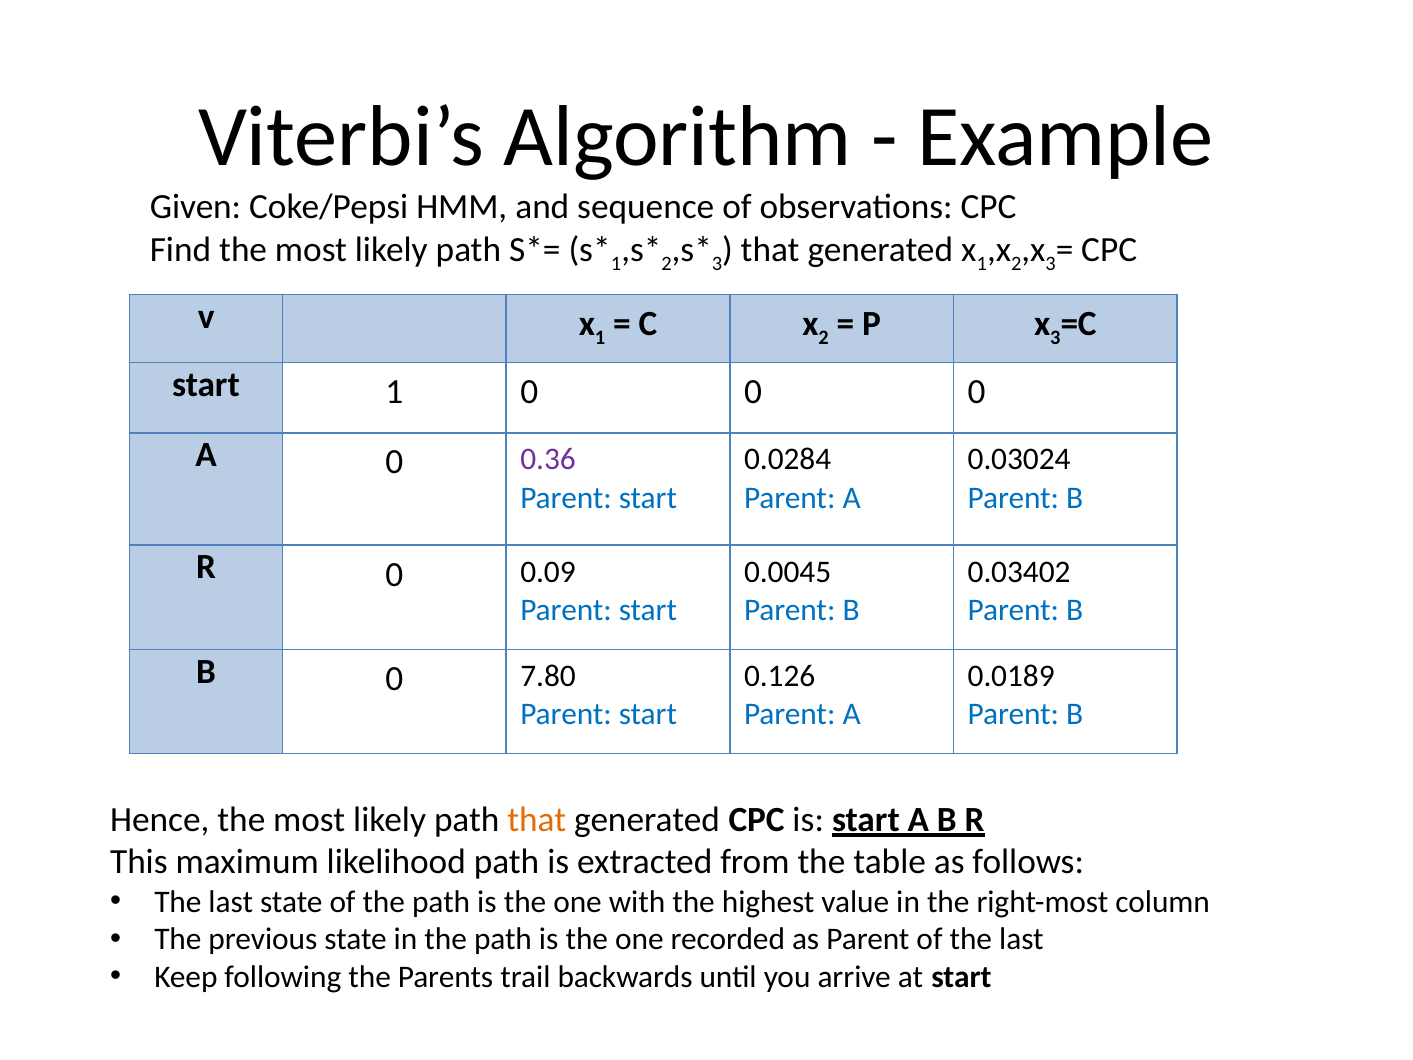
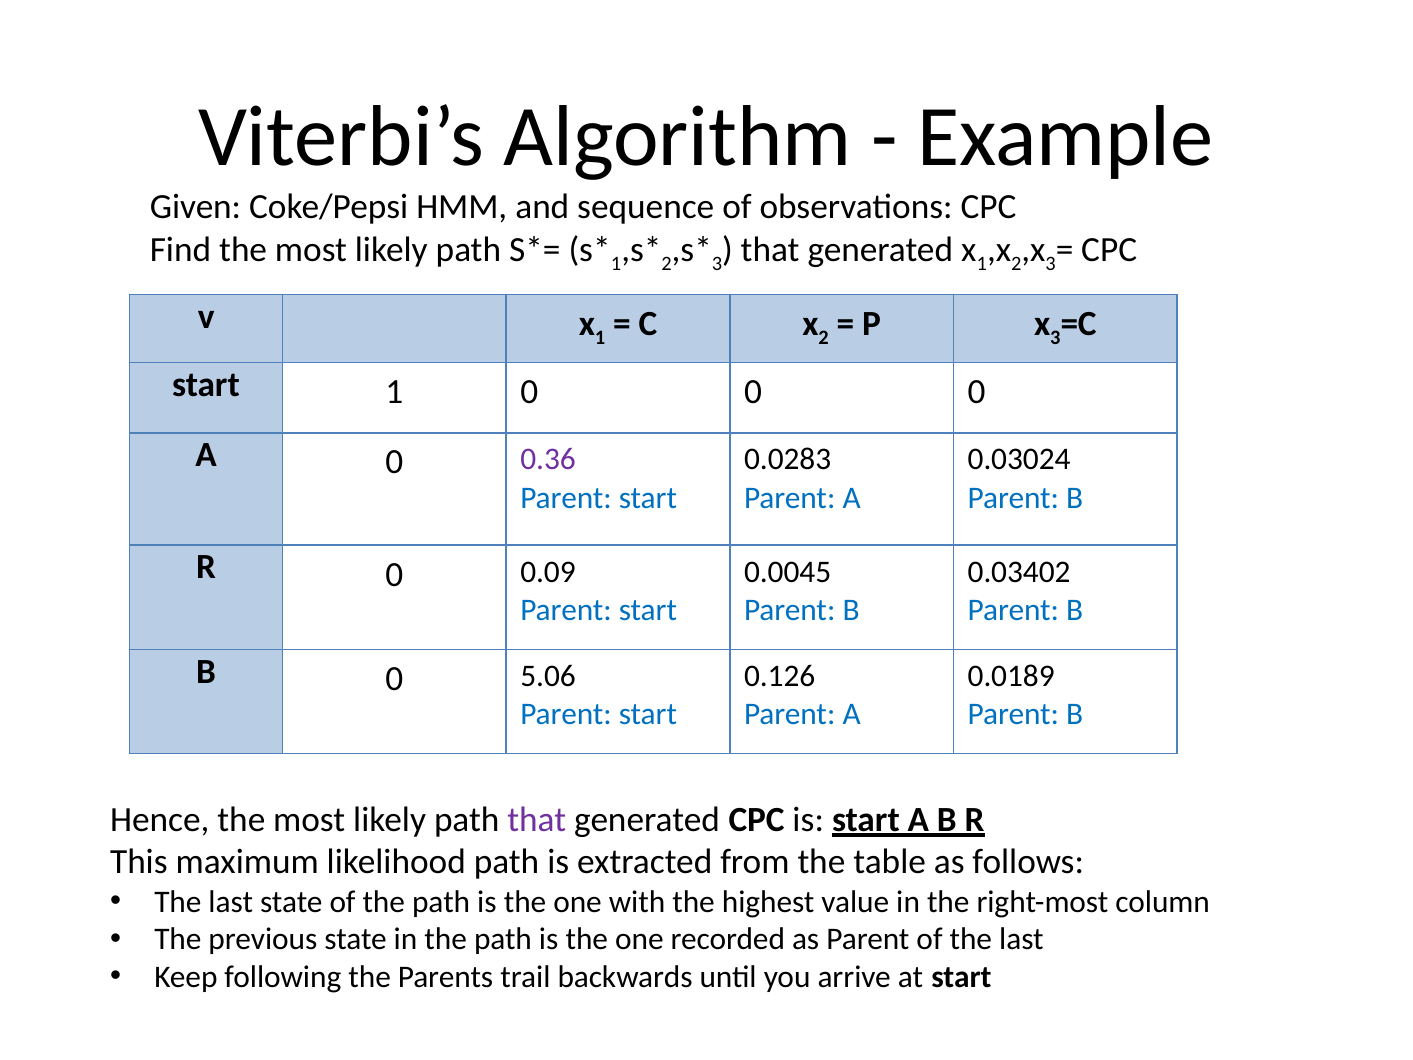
0.0284: 0.0284 -> 0.0283 (788, 459)
7.80: 7.80 -> 5.06 (548, 676)
that colour: orange -> purple (537, 820)
